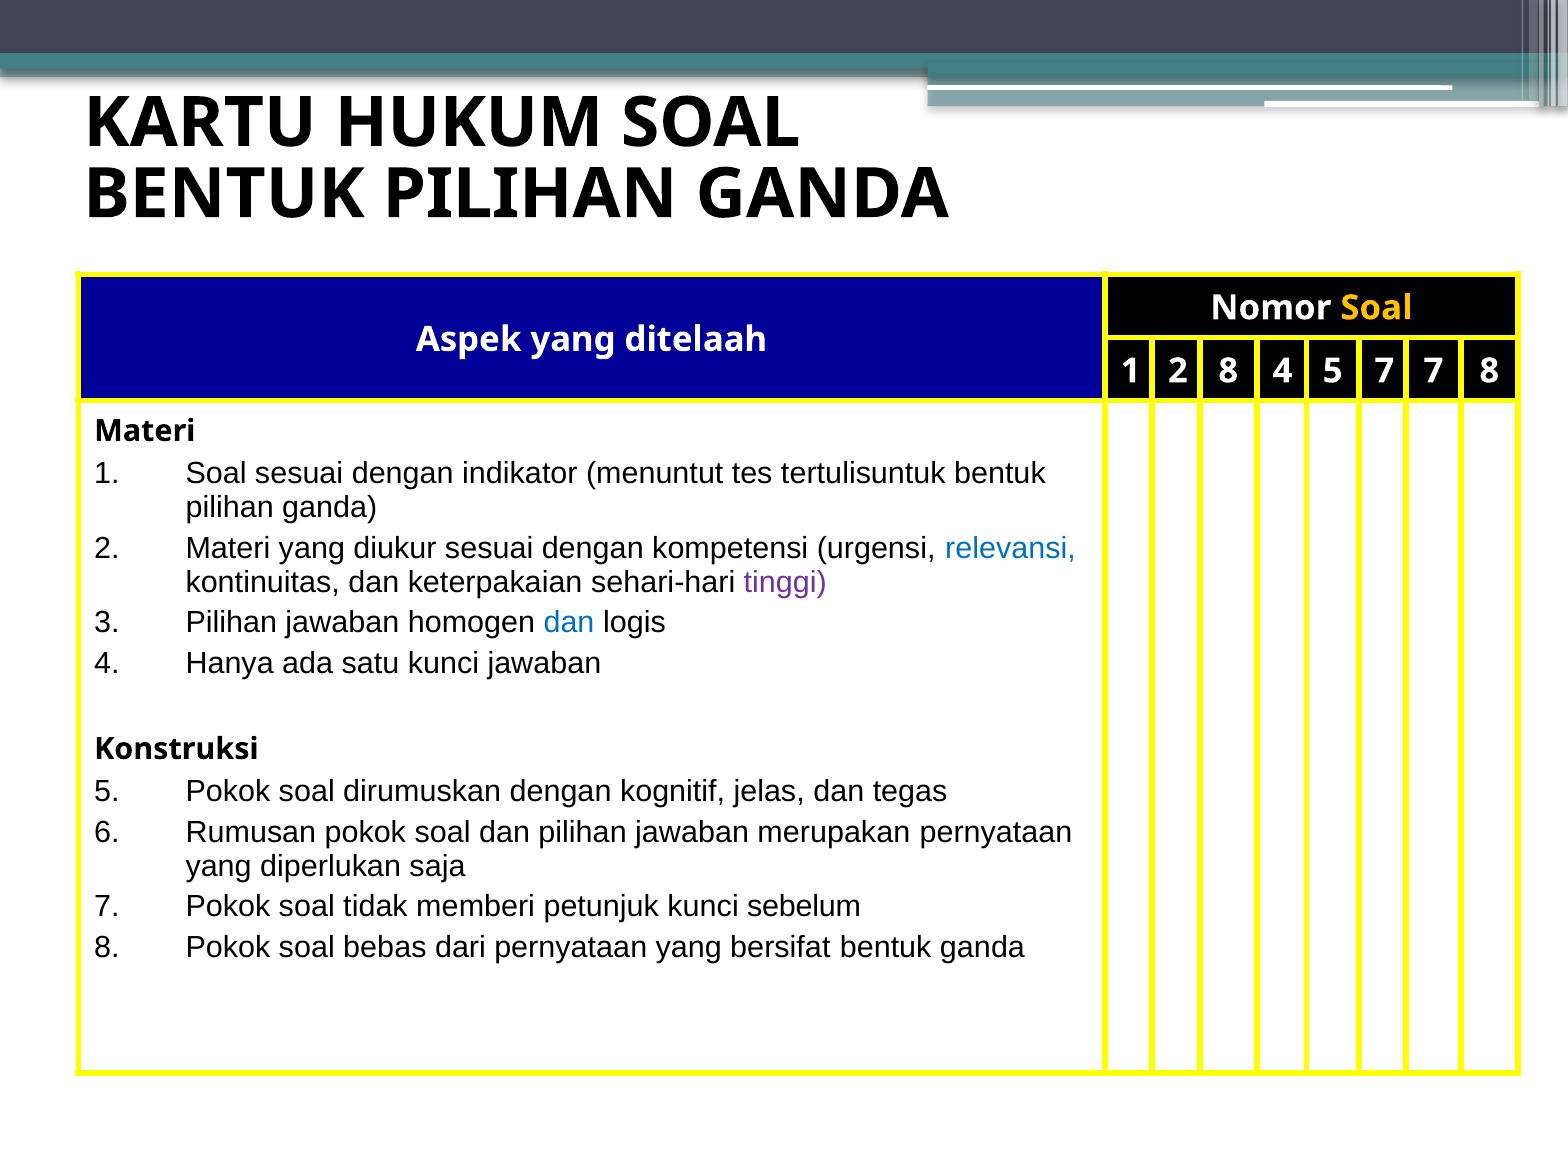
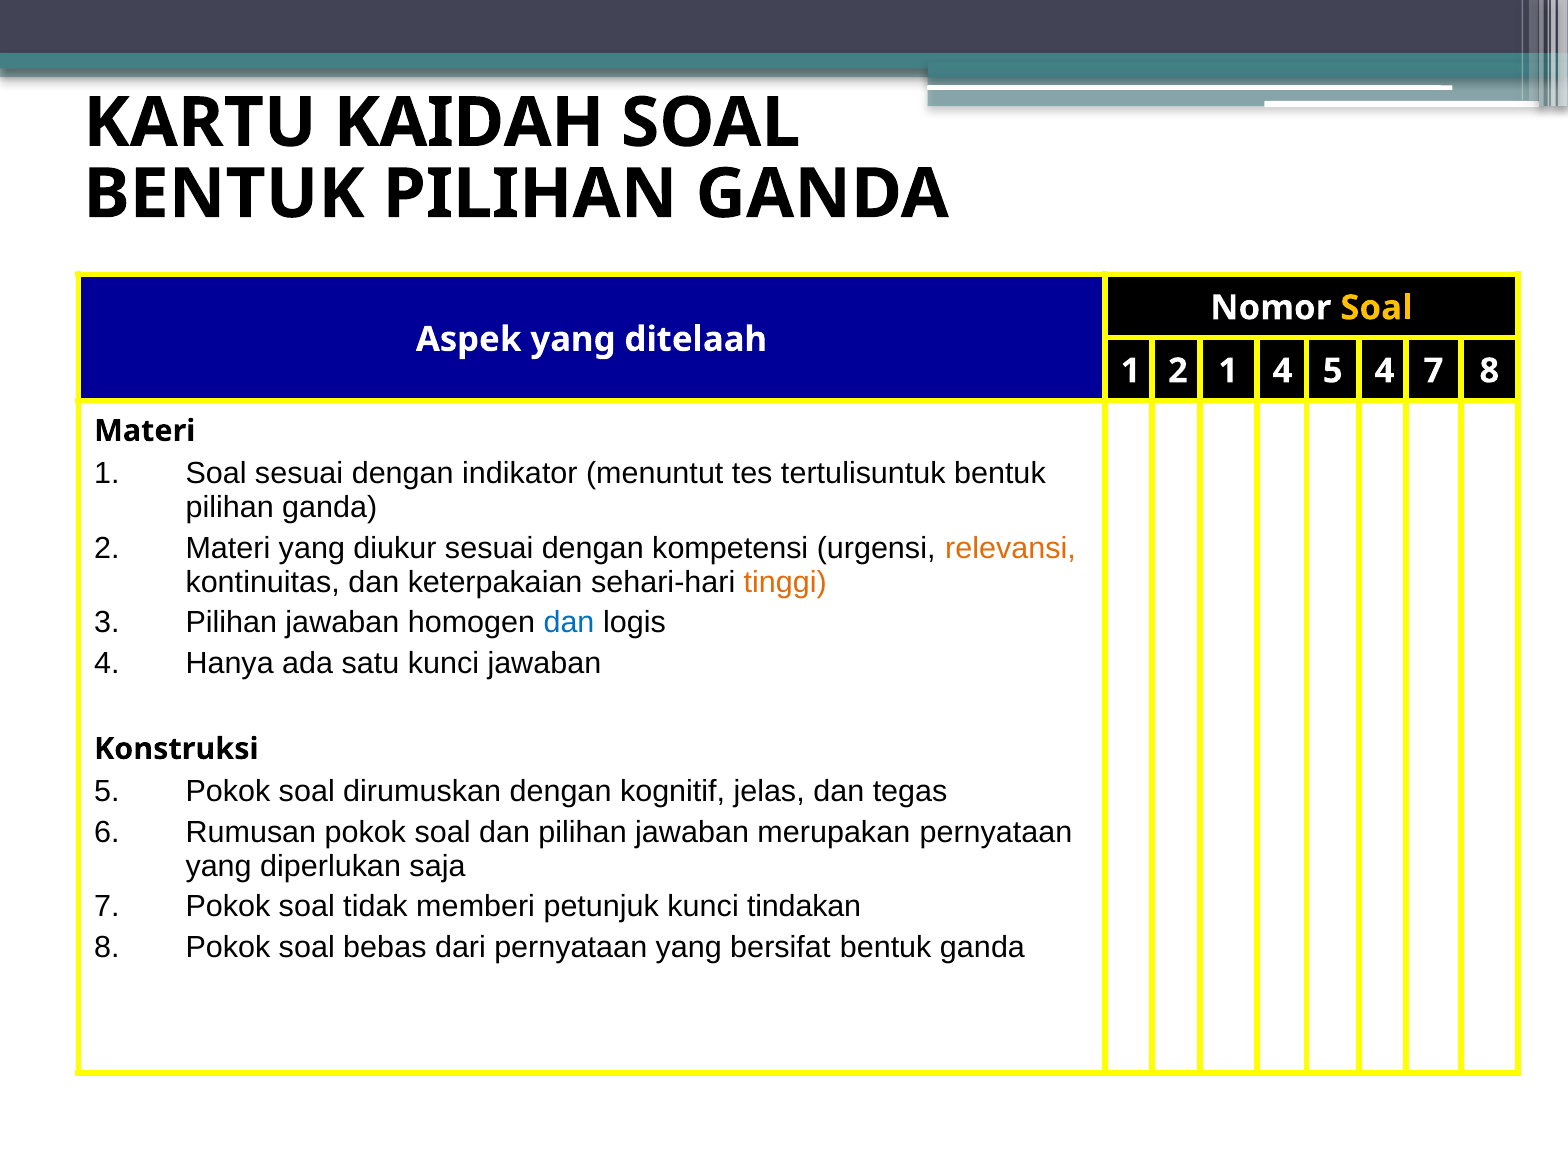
HUKUM: HUKUM -> KAIDAH (469, 123)
2 8: 8 -> 1 (1228, 371)
5 7: 7 -> 4 (1384, 371)
relevansi colour: blue -> orange (1011, 548)
tinggi colour: purple -> orange (785, 583)
sebelum: sebelum -> tindakan (804, 907)
